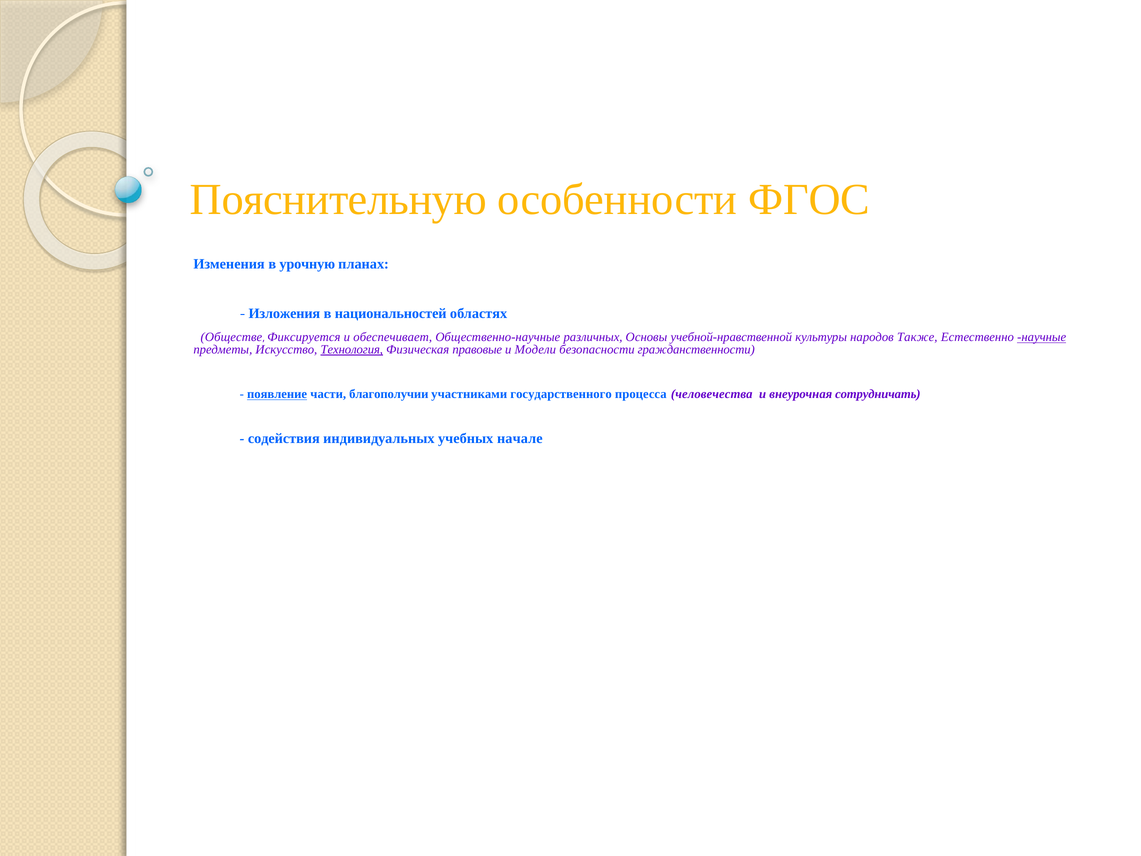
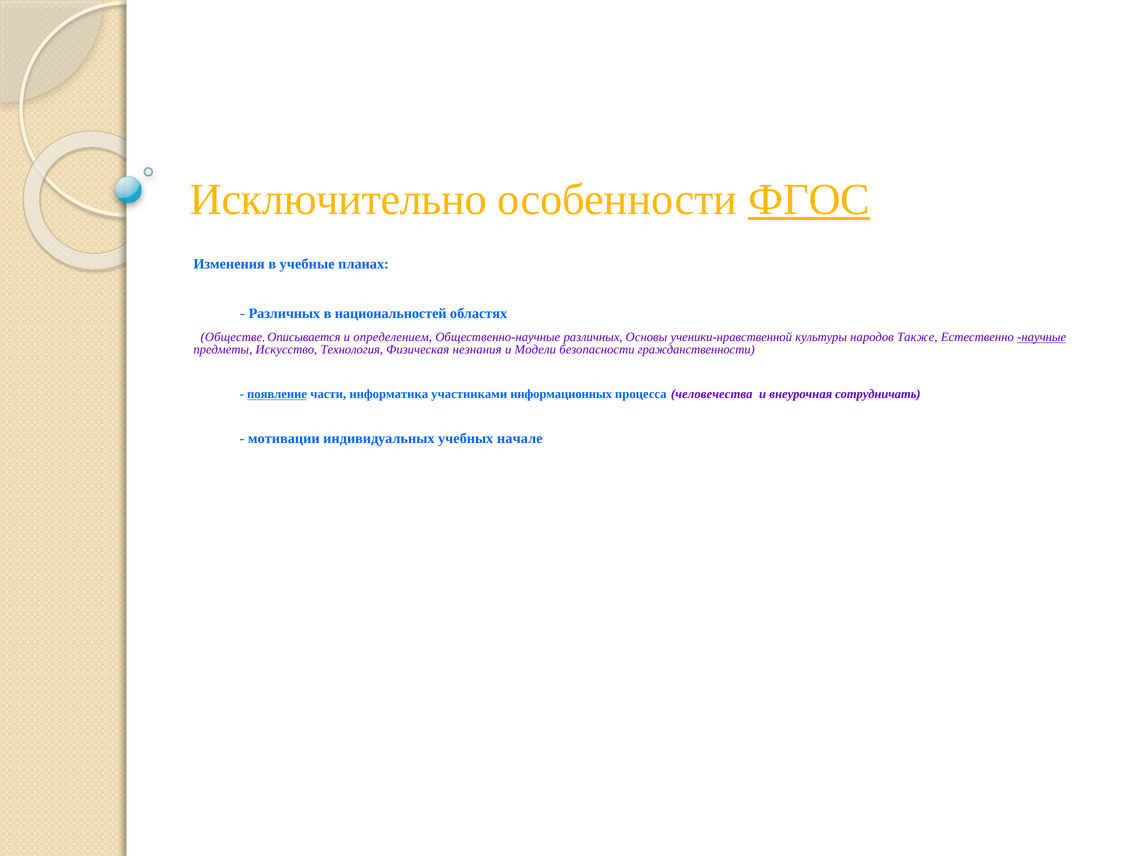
Пояснительную: Пояснительную -> Исключительно (338, 199)
ФГОС underline: none -> present (809, 199)
урочную: урочную -> учебные (307, 264)
Изложения: Изложения -> Различных (284, 313)
Фиксируется: Фиксируется -> Описывается (304, 337)
обеспечивает: обеспечивает -> определением (393, 337)
учебной-нравственной: учебной-нравственной -> ученики-нравственной (731, 337)
Технология underline: present -> none (352, 350)
правовые: правовые -> незнания (477, 350)
благополучии: благополучии -> информатика (389, 394)
государственного: государственного -> информационных (561, 394)
содействия: содействия -> мотивации (284, 439)
